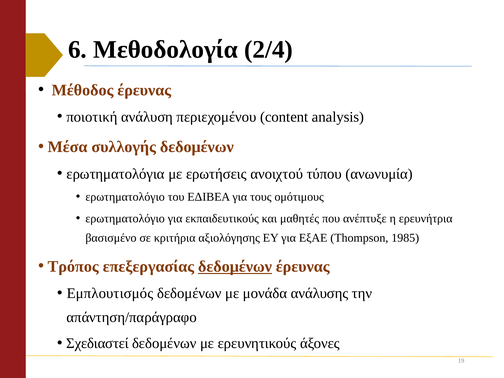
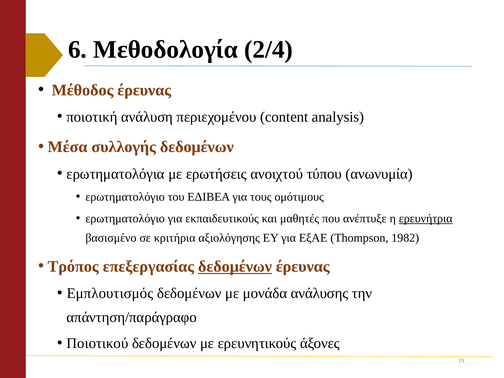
ερευνήτρια underline: none -> present (426, 219)
1985: 1985 -> 1982 (405, 238)
Σχεδιαστεί: Σχεδιαστεί -> Ποιοτικού (97, 343)
